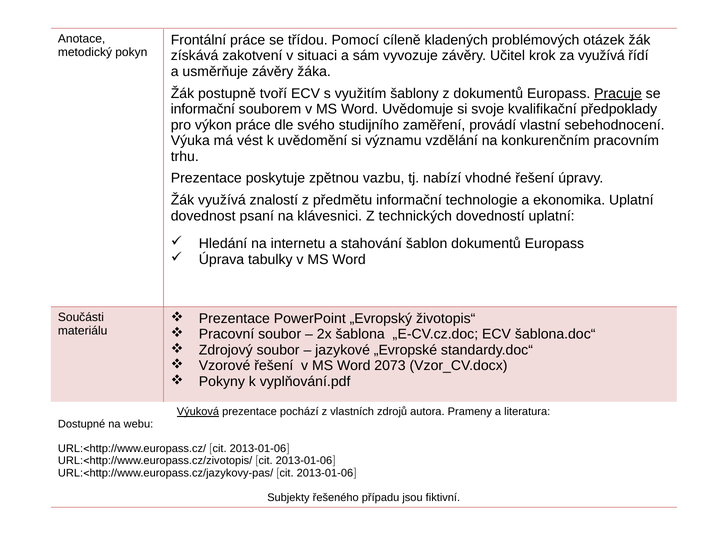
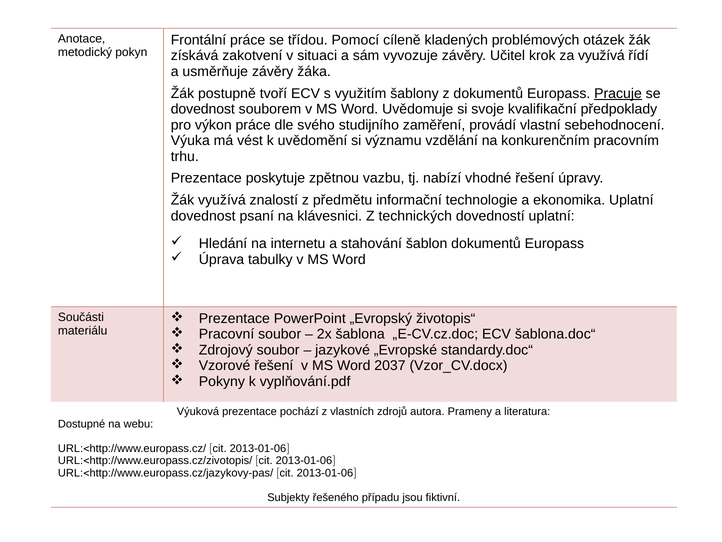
informační: informační -> dovednost (203, 109)
2073: 2073 -> 2037 (390, 365)
Výuková underline: present -> none (198, 411)
